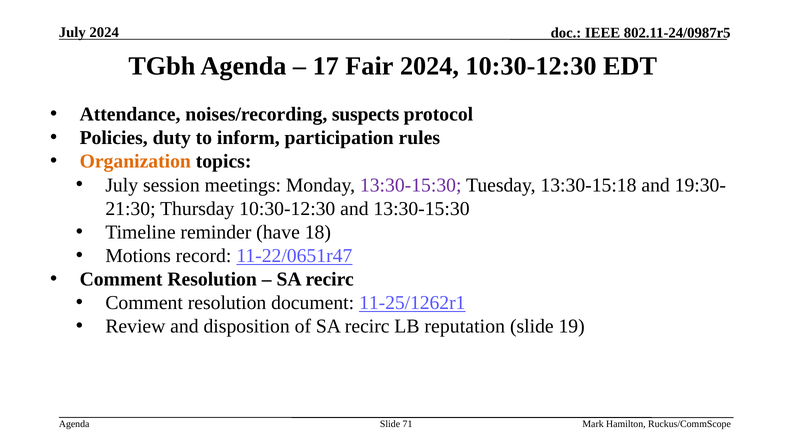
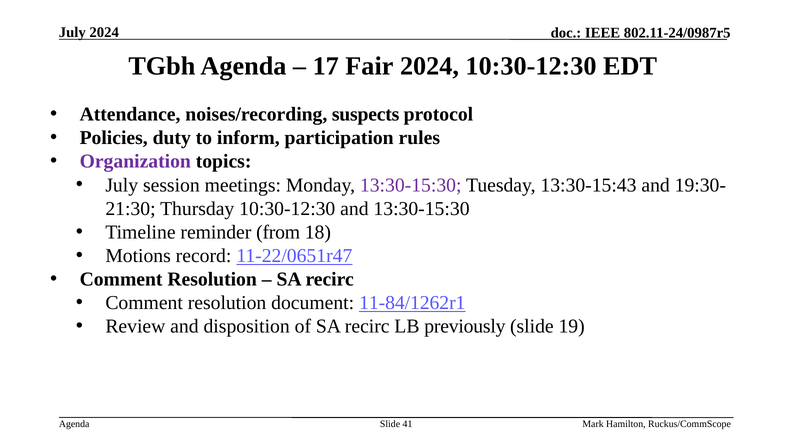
Organization colour: orange -> purple (135, 162)
13:30-15:18: 13:30-15:18 -> 13:30-15:43 (588, 185)
have: have -> from (278, 232)
11-25/1262r1: 11-25/1262r1 -> 11-84/1262r1 (412, 303)
reputation: reputation -> previously (465, 327)
71: 71 -> 41 (408, 424)
